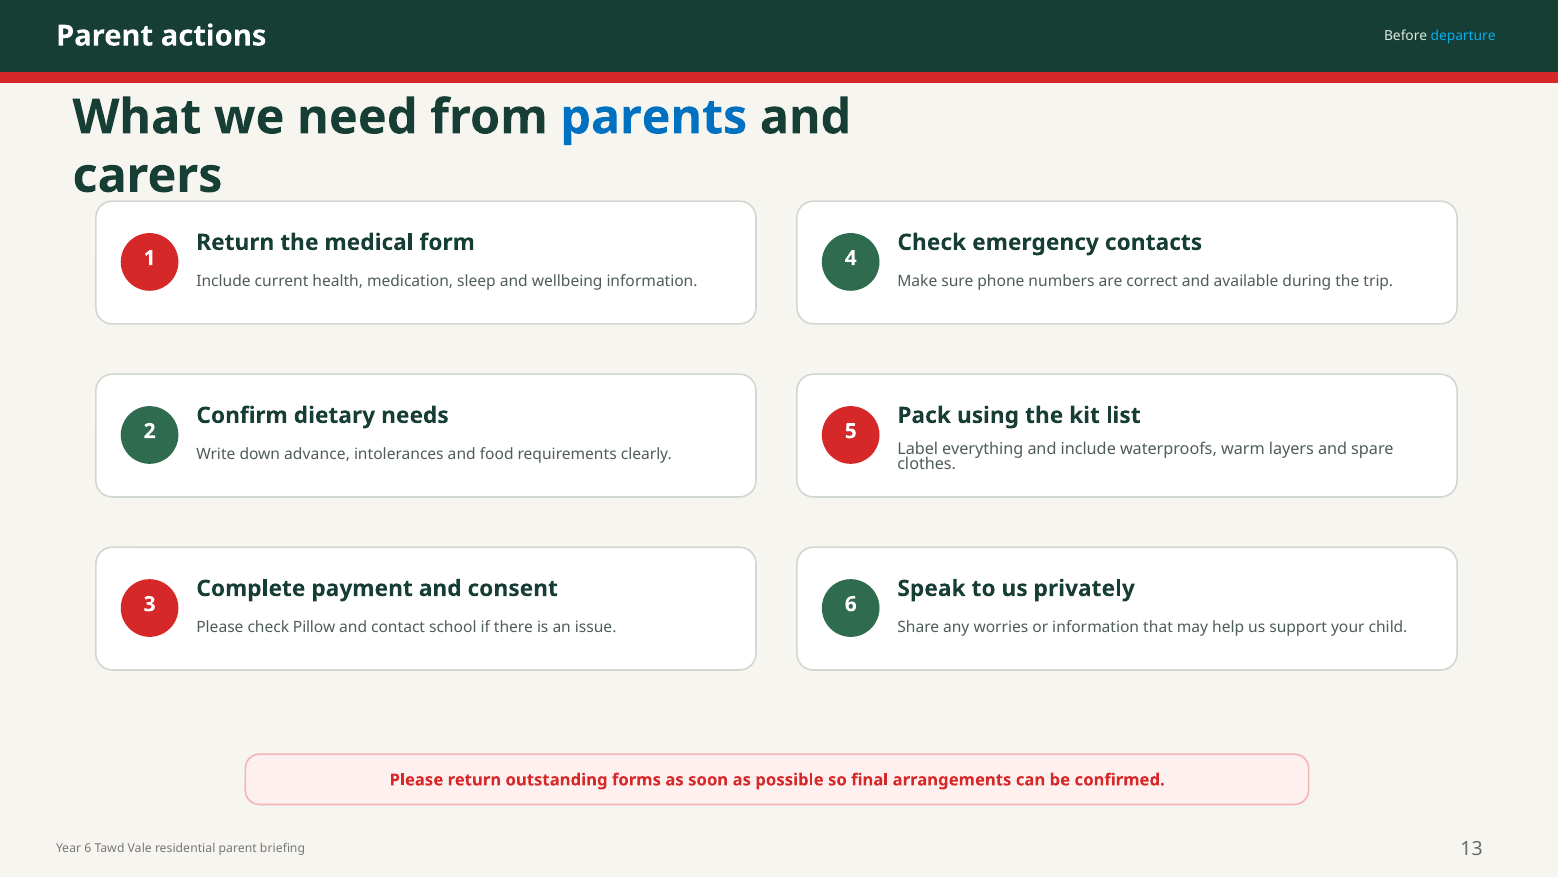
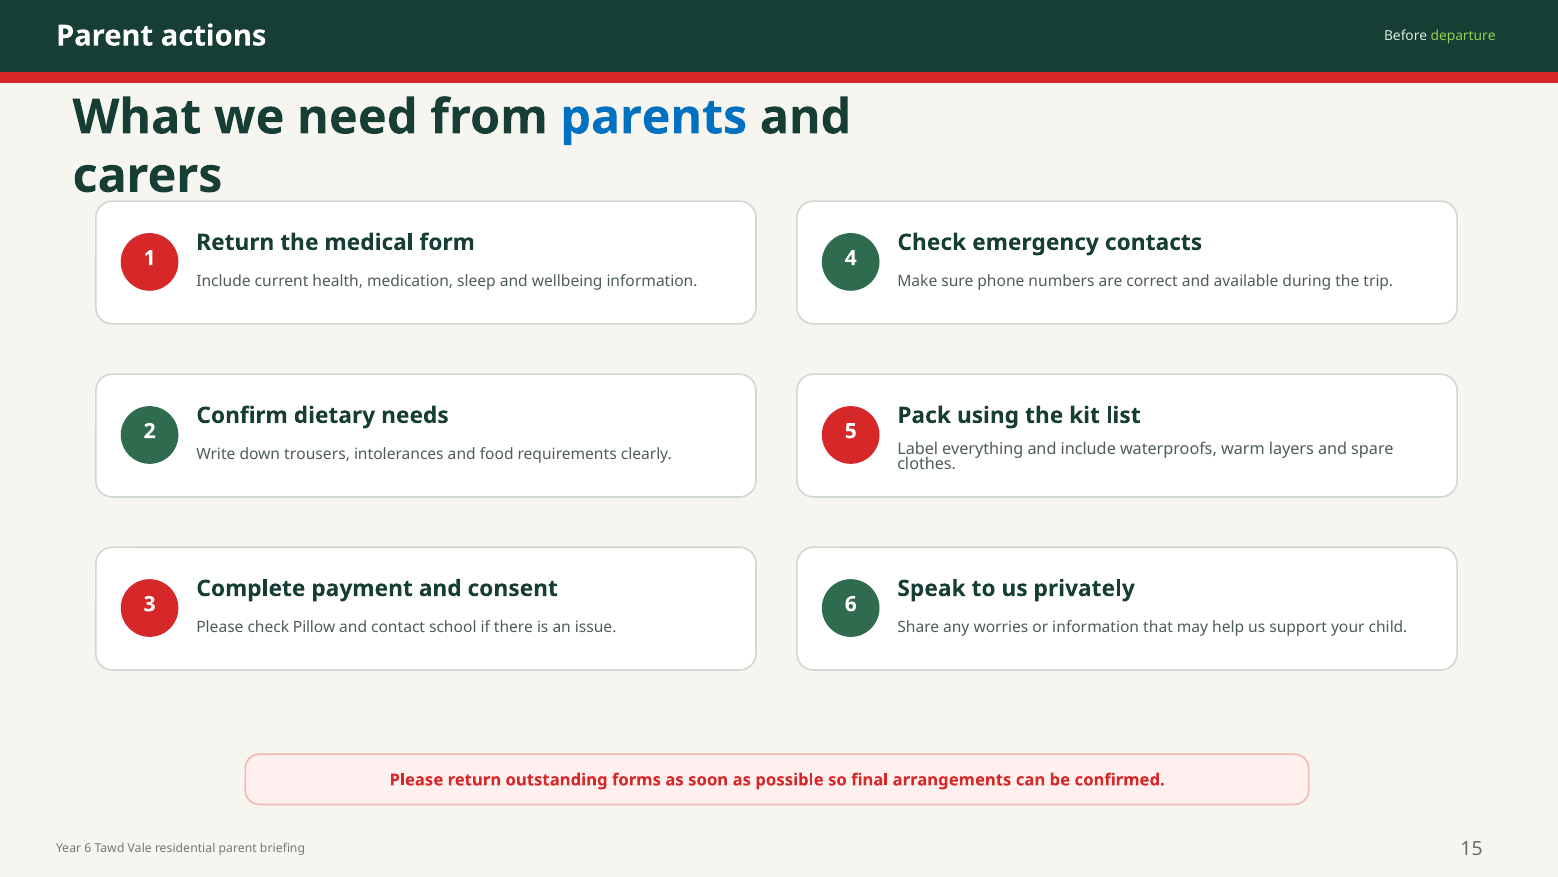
departure colour: light blue -> light green (1463, 36)
advance: advance -> trousers (317, 454)
13: 13 -> 15 (1472, 848)
